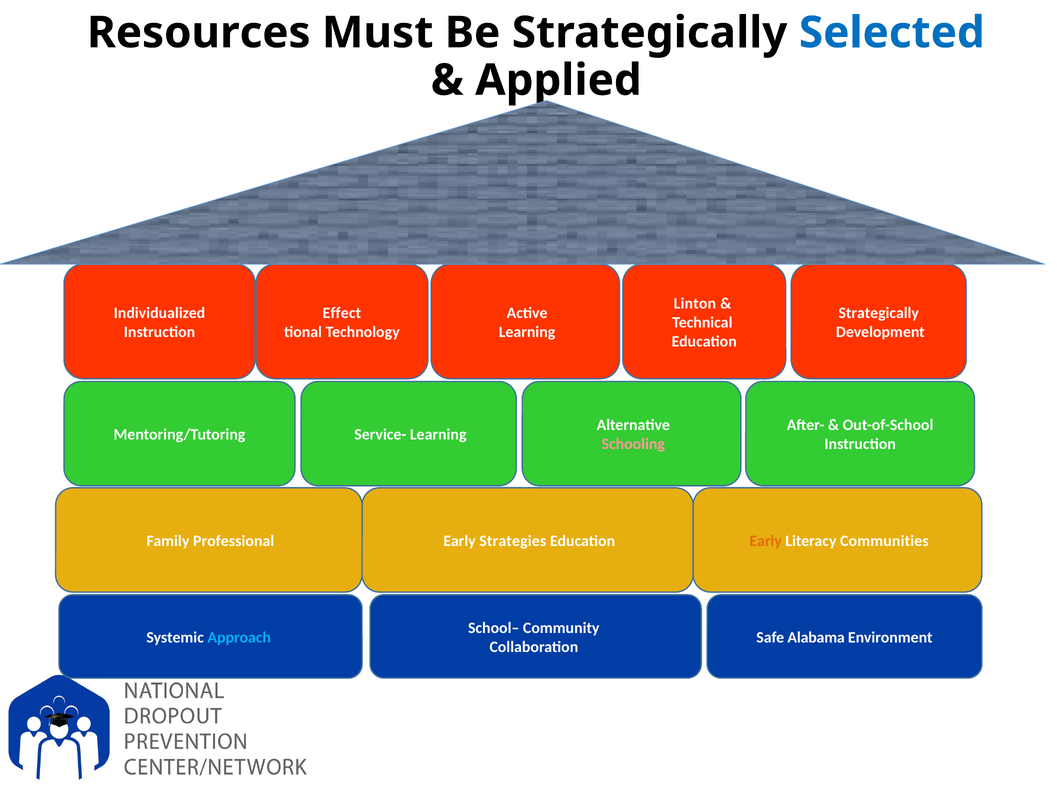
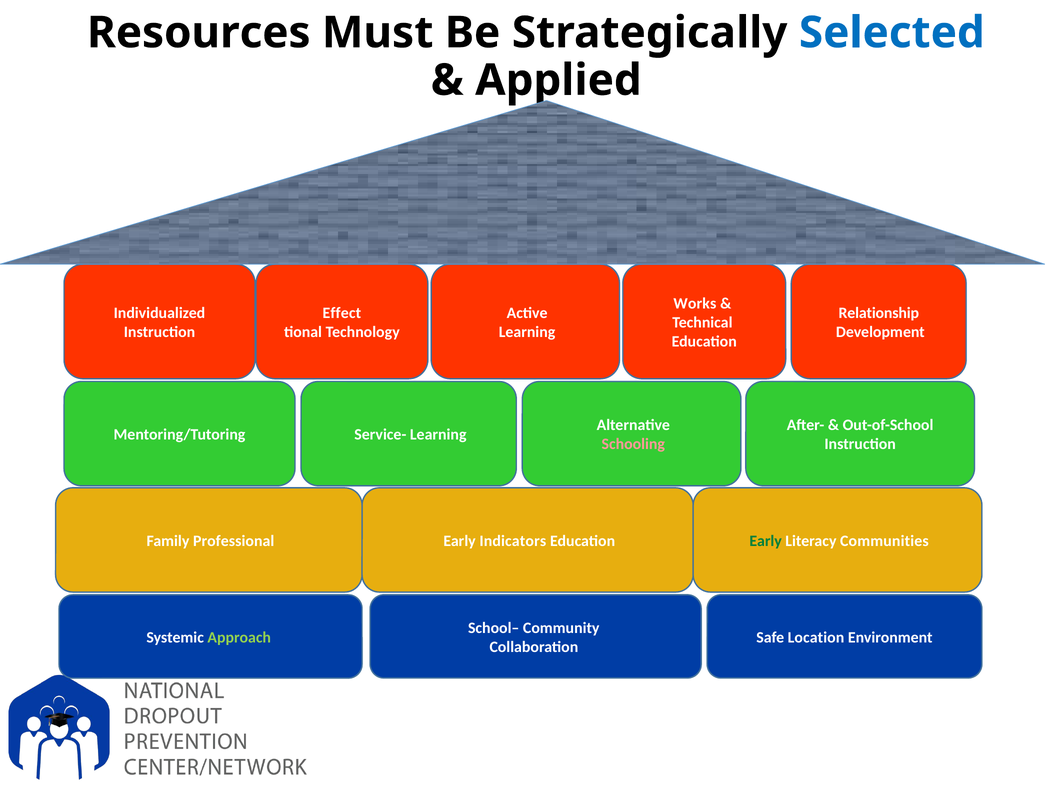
Linton: Linton -> Works (695, 303)
Strategically: Strategically -> Relationship (879, 313)
Strategies: Strategies -> Indicators (513, 541)
Early colour: orange -> green (766, 541)
Alabama: Alabama -> Location (816, 637)
Approach colour: light blue -> light green (239, 637)
